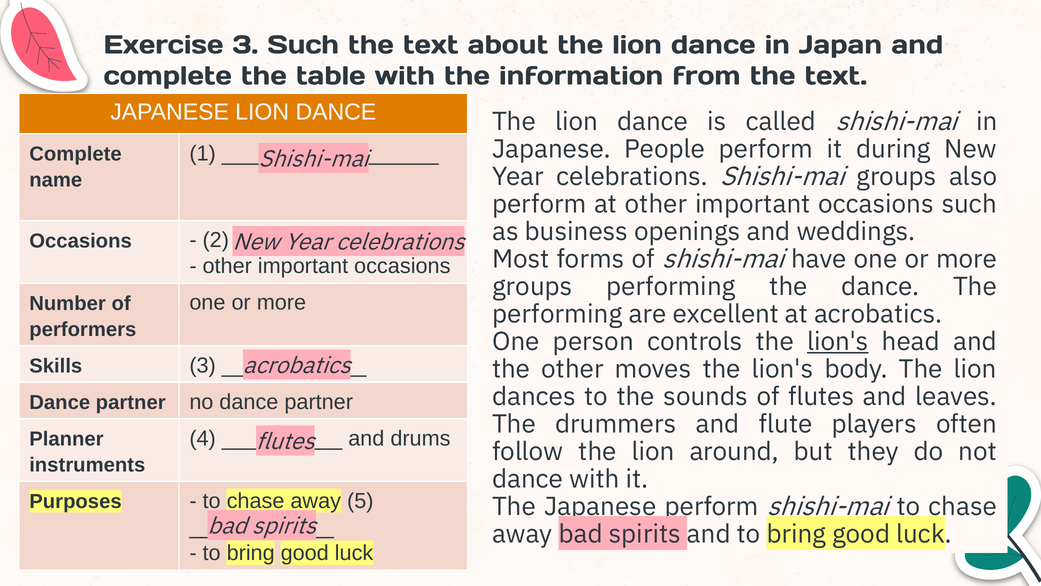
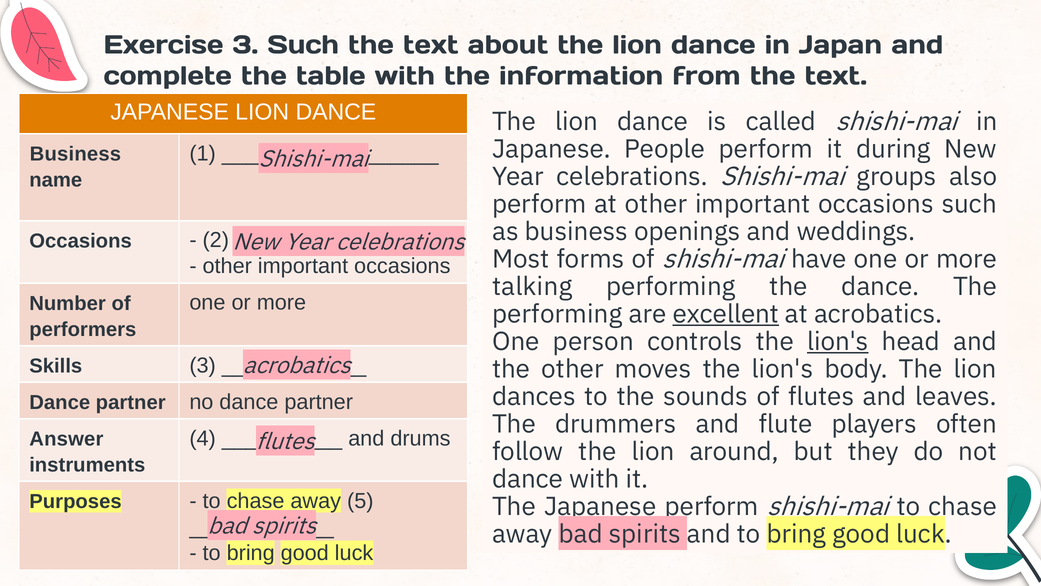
Complete: Complete -> Business (75, 154)
groups: groups -> talking (532, 287)
excellent underline: none -> present (726, 314)
Planner: Planner -> Answer (66, 439)
